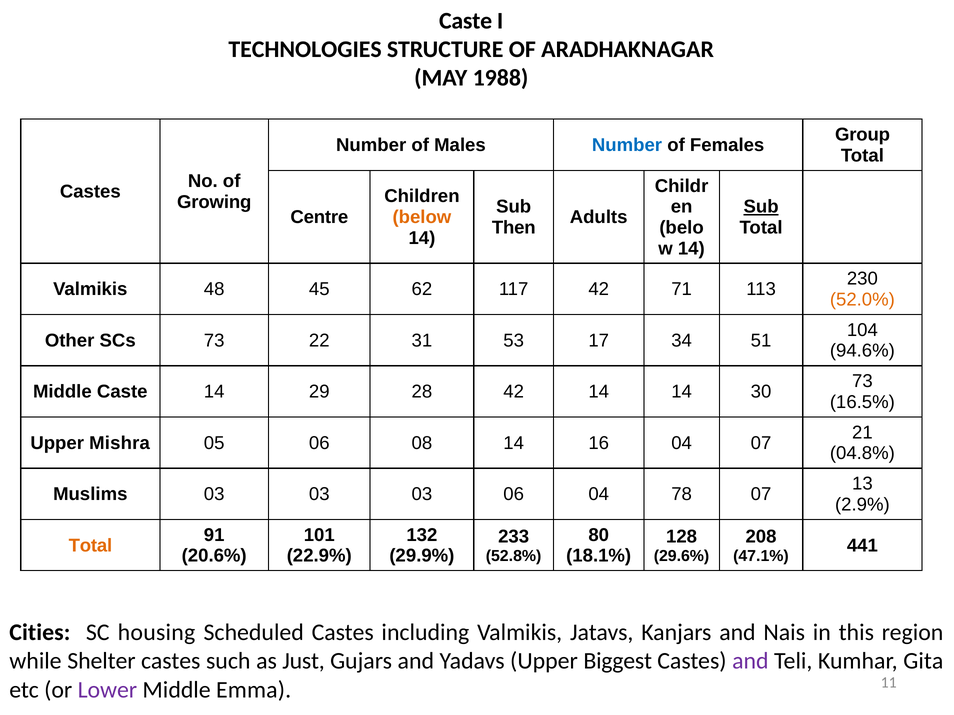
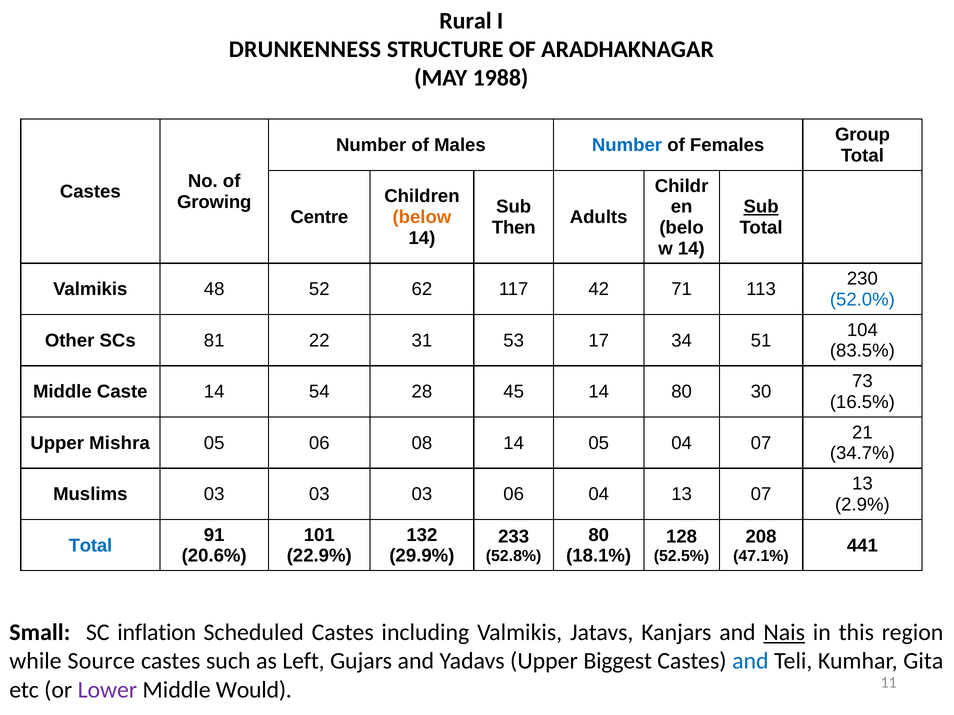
Caste: Caste -> Rural (465, 21)
TECHNOLOGIES: TECHNOLOGIES -> DRUNKENNESS (305, 49)
45: 45 -> 52 (319, 289)
52.0% colour: orange -> blue (862, 300)
SCs 73: 73 -> 81 (214, 341)
94.6%: 94.6% -> 83.5% (862, 351)
29: 29 -> 54 (319, 392)
28 42: 42 -> 45 (514, 392)
14 14: 14 -> 80 (682, 392)
14 16: 16 -> 05 (599, 443)
04.8%: 04.8% -> 34.7% (862, 454)
04 78: 78 -> 13 (682, 495)
Total colour: orange -> blue (90, 546)
29.6%: 29.6% -> 52.5% (681, 556)
Cities: Cities -> Small (40, 633)
housing: housing -> inflation (157, 633)
Nais underline: none -> present (784, 633)
Shelter: Shelter -> Source (101, 662)
Just: Just -> Left (304, 662)
and colour: purple -> blue (750, 662)
Emma: Emma -> Would (254, 690)
